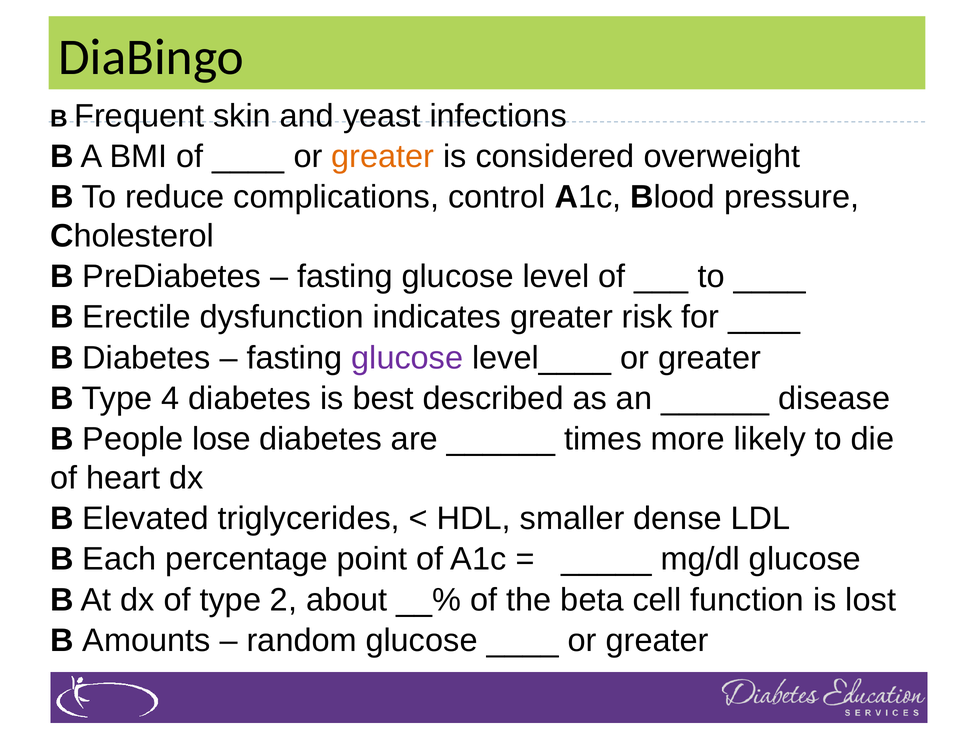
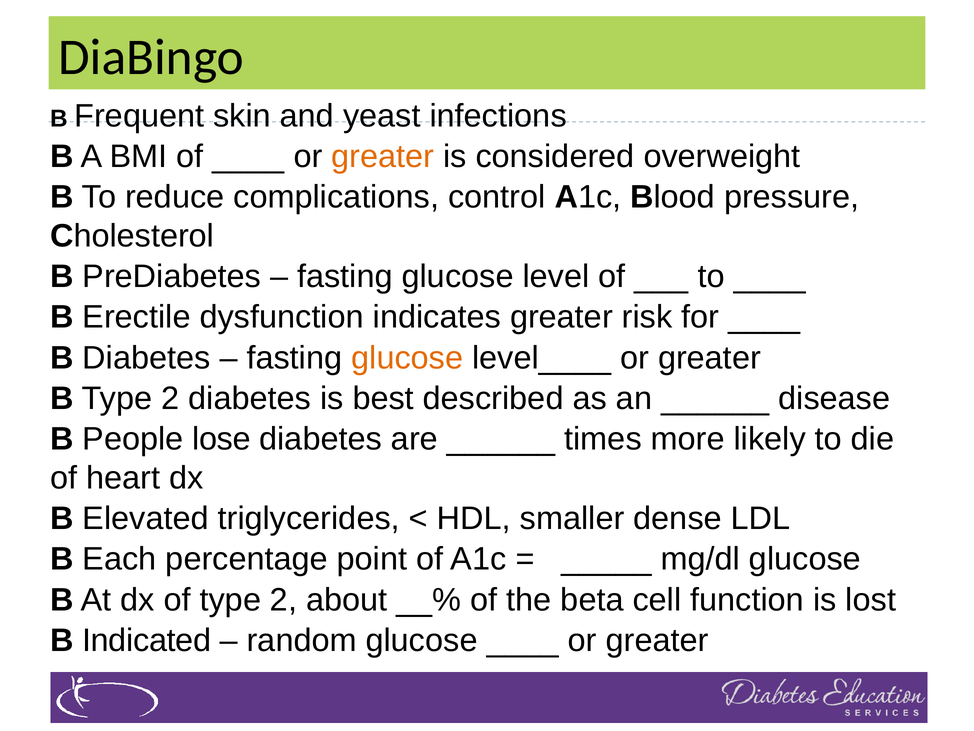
glucose colour: purple -> orange (407, 358)
B Type 4: 4 -> 2 (170, 398)
Amounts: Amounts -> Indicated (147, 640)
